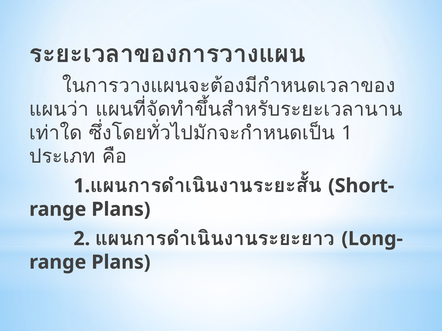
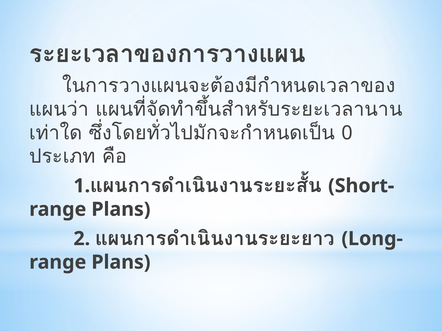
1: 1 -> 0 (347, 133)
